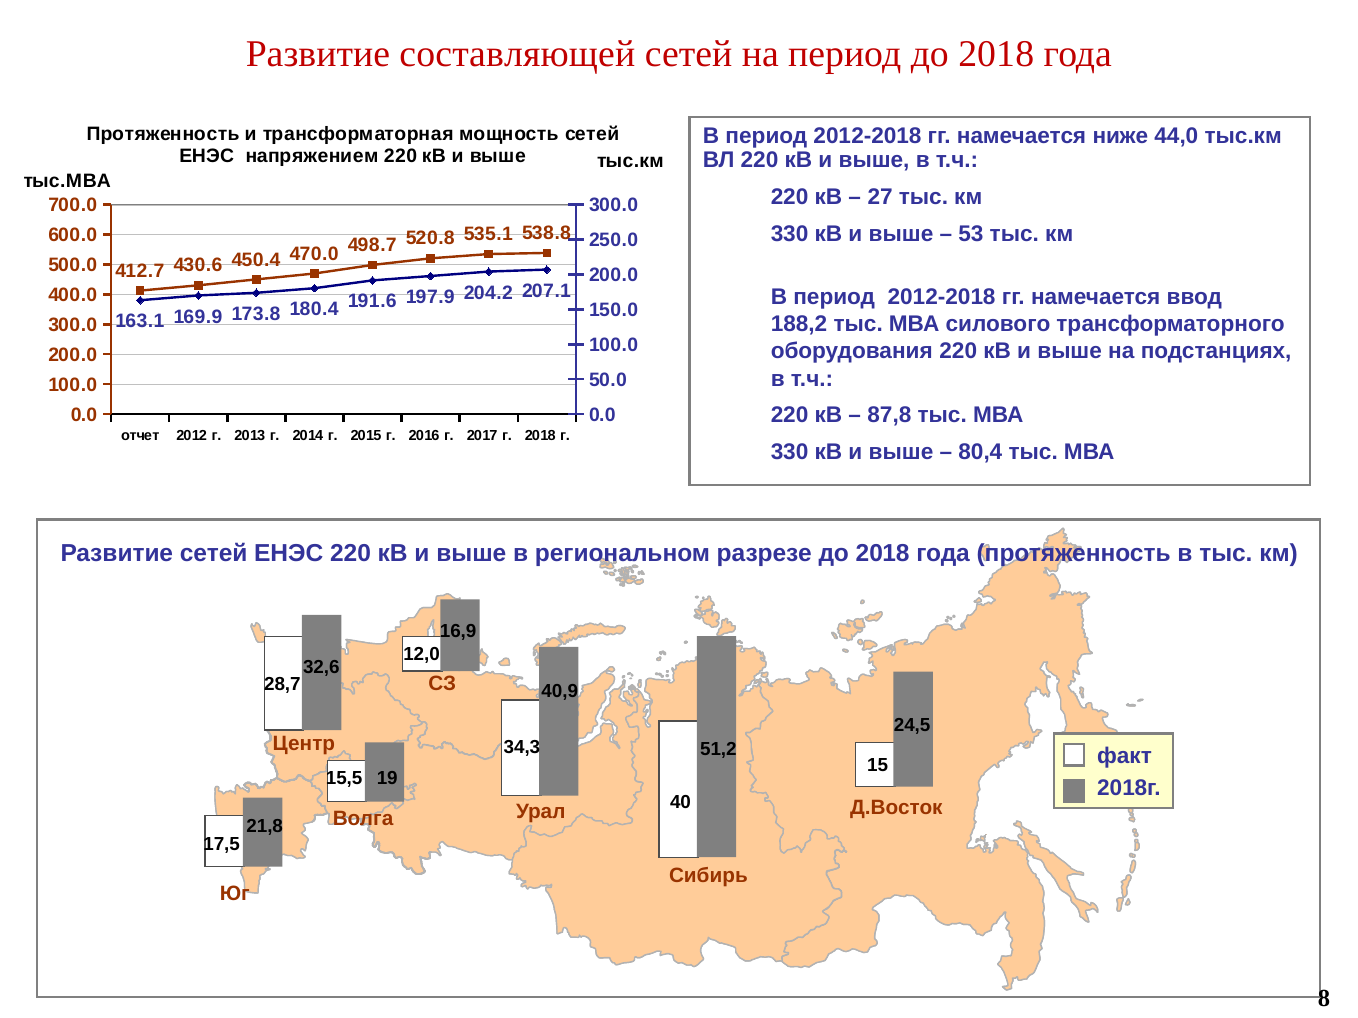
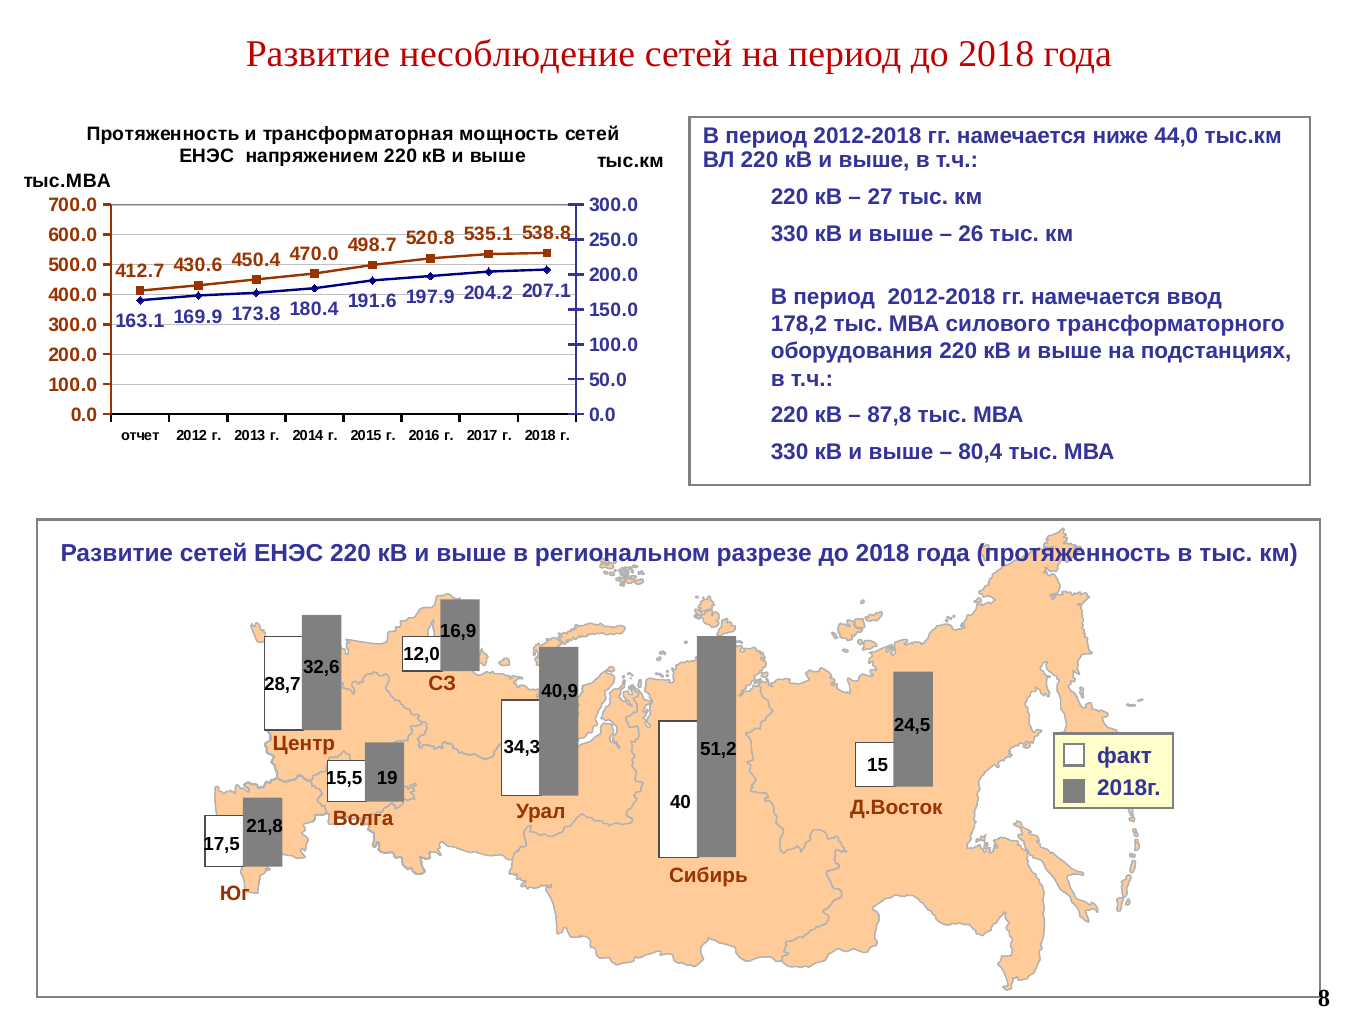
составляющей: составляющей -> несоблюдение (517, 54)
53: 53 -> 26 (971, 234)
188,2: 188,2 -> 178,2 (799, 325)
